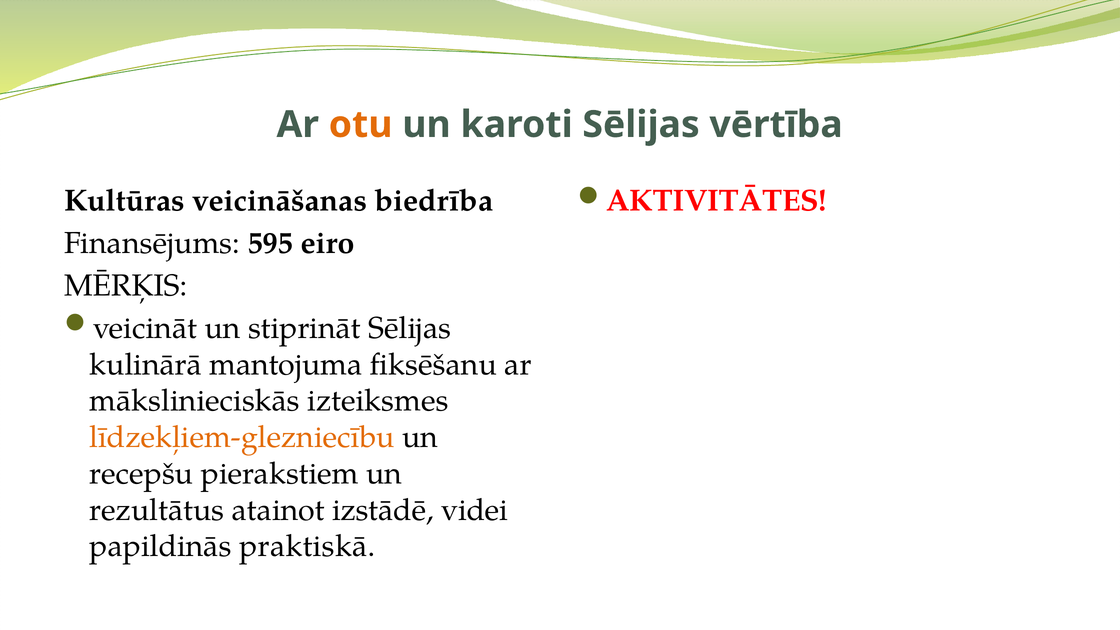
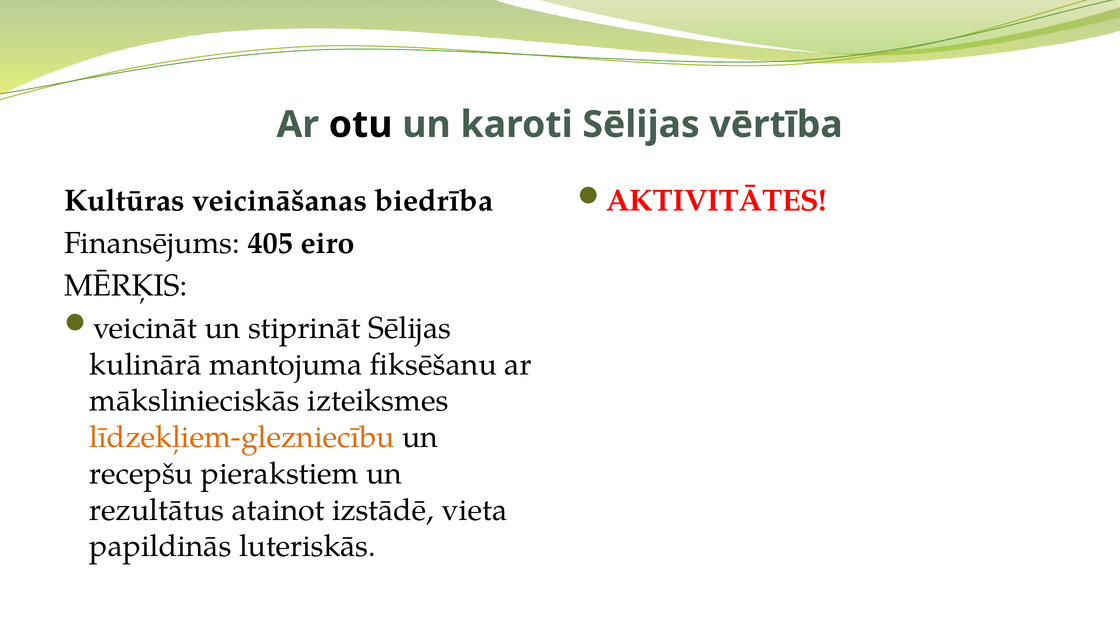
otu colour: orange -> black (361, 125)
595: 595 -> 405 (270, 243)
videi: videi -> vieta (474, 510)
praktiskā: praktiskā -> luteriskās (307, 546)
